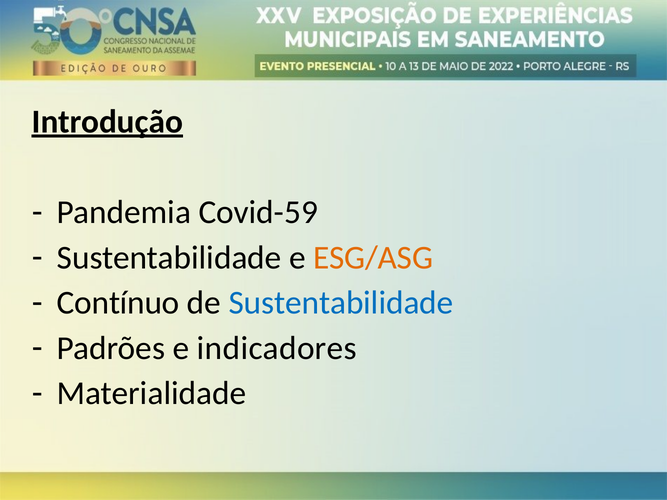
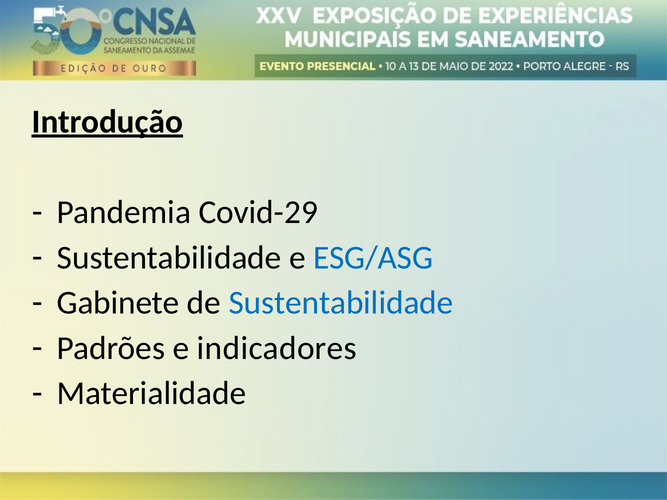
Covid-59: Covid-59 -> Covid-29 (258, 212)
ESG/ASG colour: orange -> blue (373, 258)
Contínuo: Contínuo -> Gabinete (118, 303)
